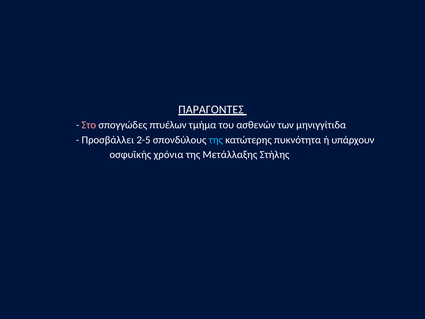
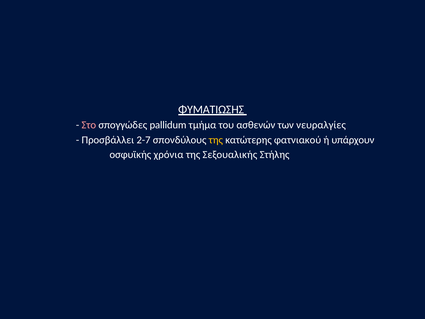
ΠΑΡΑΓΟΝΤΕΣ: ΠΑΡΑΓΟΝΤΕΣ -> ΦΥΜΑΤΙΩΣΗΣ (211, 109)
πτυέλων: πτυέλων -> pallidum (168, 125)
μηνιγγίτιδα: μηνιγγίτιδα -> νευραλγίες (321, 125)
2-5: 2-5 -> 2-7 (144, 140)
της colour: light blue -> yellow (216, 140)
πυκνότητα: πυκνότητα -> φατνιακού (298, 140)
Μετάλλαξης: Μετάλλαξης -> Σεξουαλικής (230, 155)
